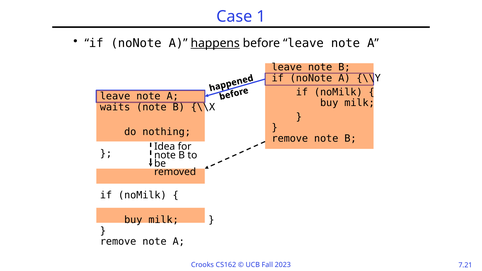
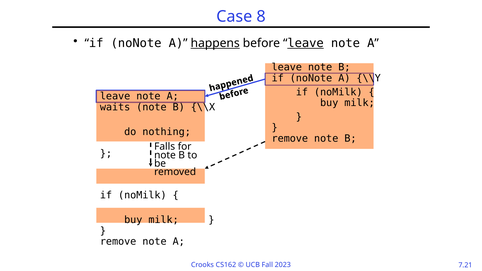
1: 1 -> 8 (261, 16)
leave underline: none -> present (306, 43)
Idea: Idea -> Falls (165, 147)
